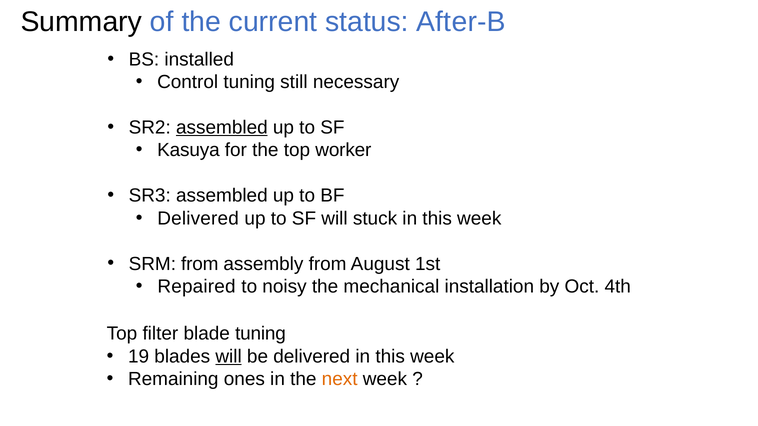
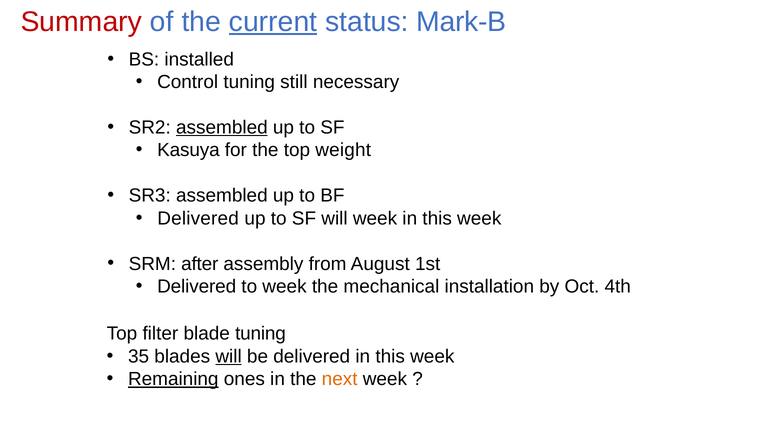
Summary colour: black -> red (81, 22)
current underline: none -> present (273, 22)
After-B: After-B -> Mark-B (461, 22)
worker: worker -> weight (343, 150)
will stuck: stuck -> week (375, 219)
SRM from: from -> after (200, 264)
Repaired: Repaired -> Delivered (197, 287)
to noisy: noisy -> week (285, 287)
19: 19 -> 35 (139, 357)
Remaining underline: none -> present (173, 379)
